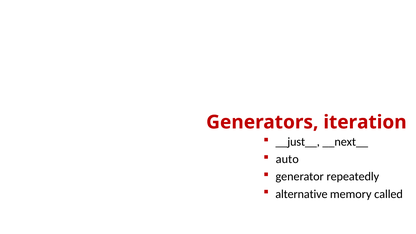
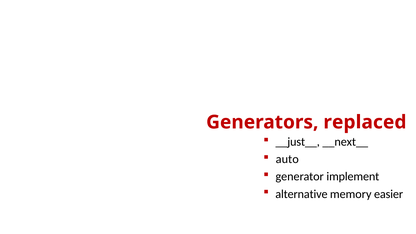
iteration: iteration -> replaced (365, 122)
repeatedly: repeatedly -> implement (353, 177)
called: called -> easier (389, 194)
